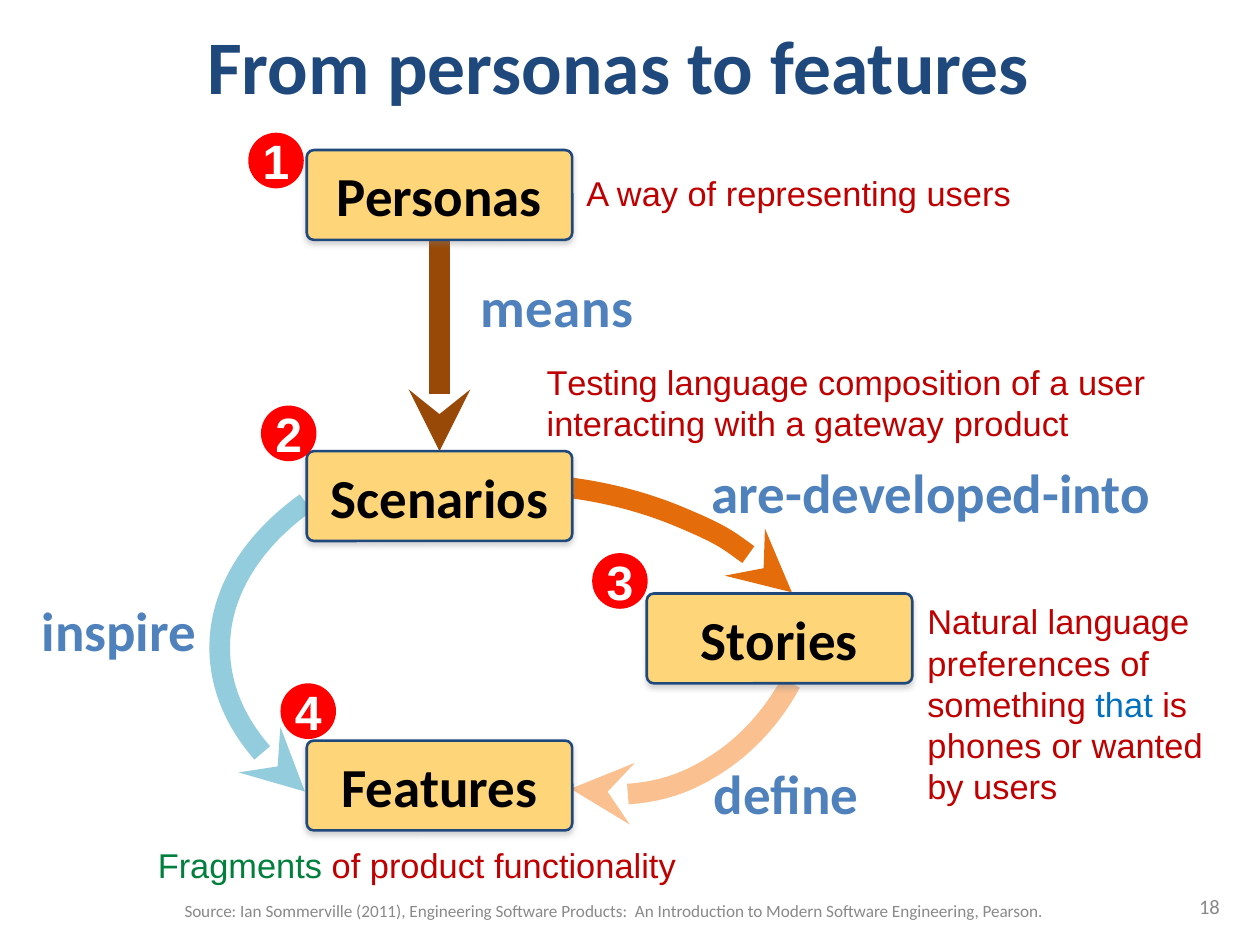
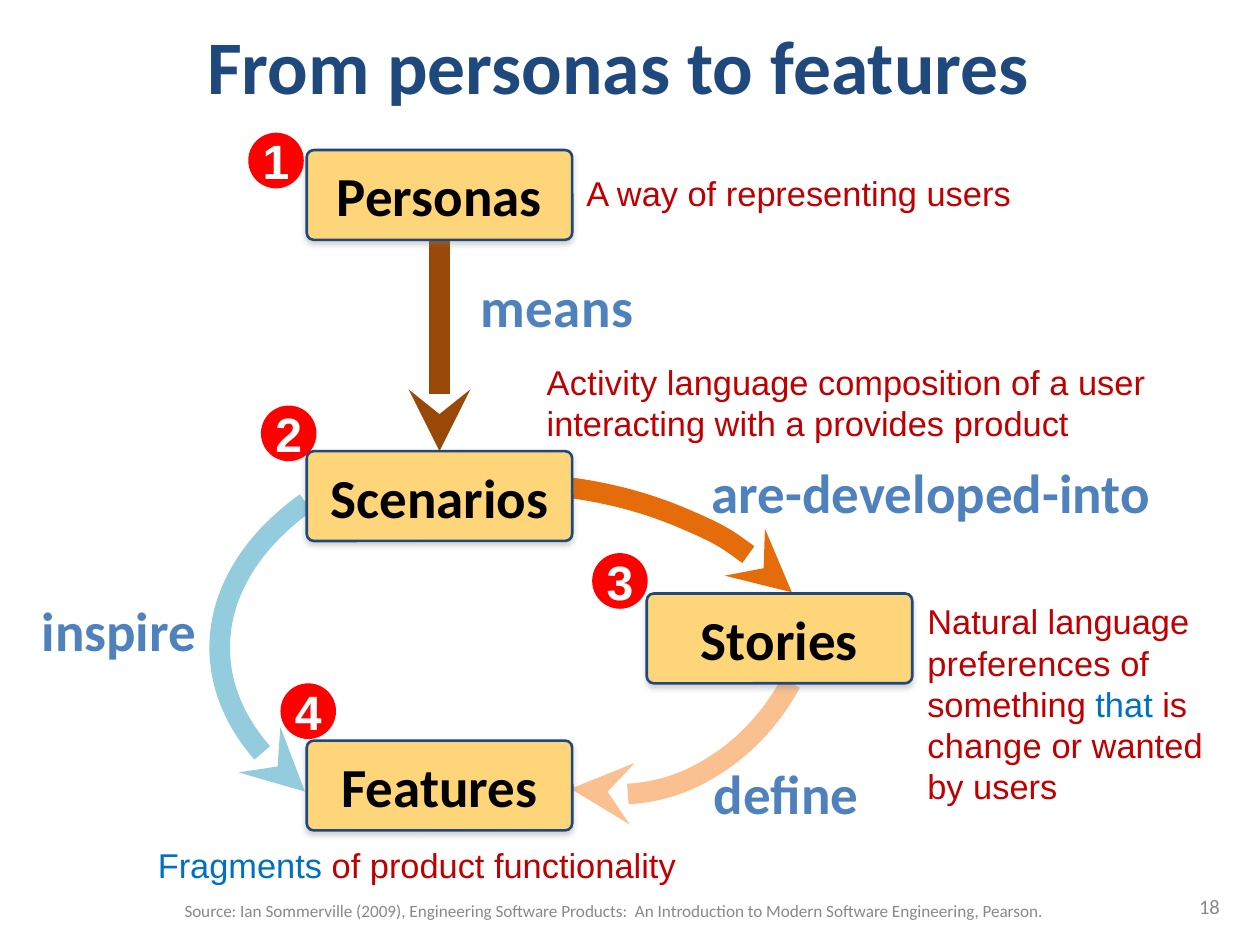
Testing: Testing -> Activity (602, 384)
gateway: gateway -> provides (879, 425)
phones: phones -> change (985, 747)
Fragments colour: green -> blue (240, 867)
2011: 2011 -> 2009 (381, 911)
